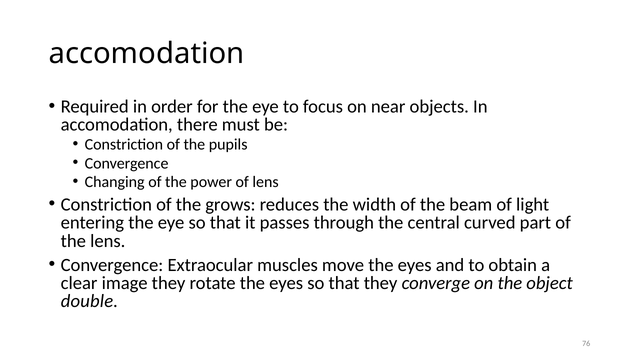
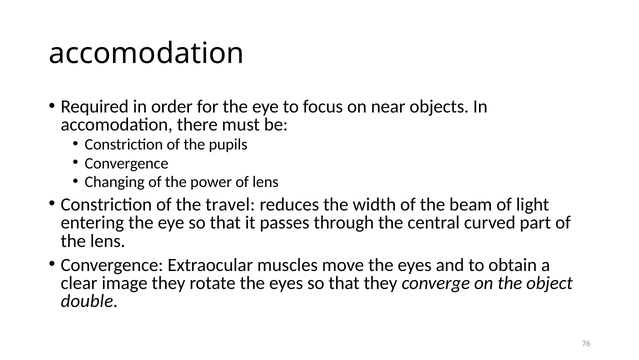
grows: grows -> travel (230, 204)
